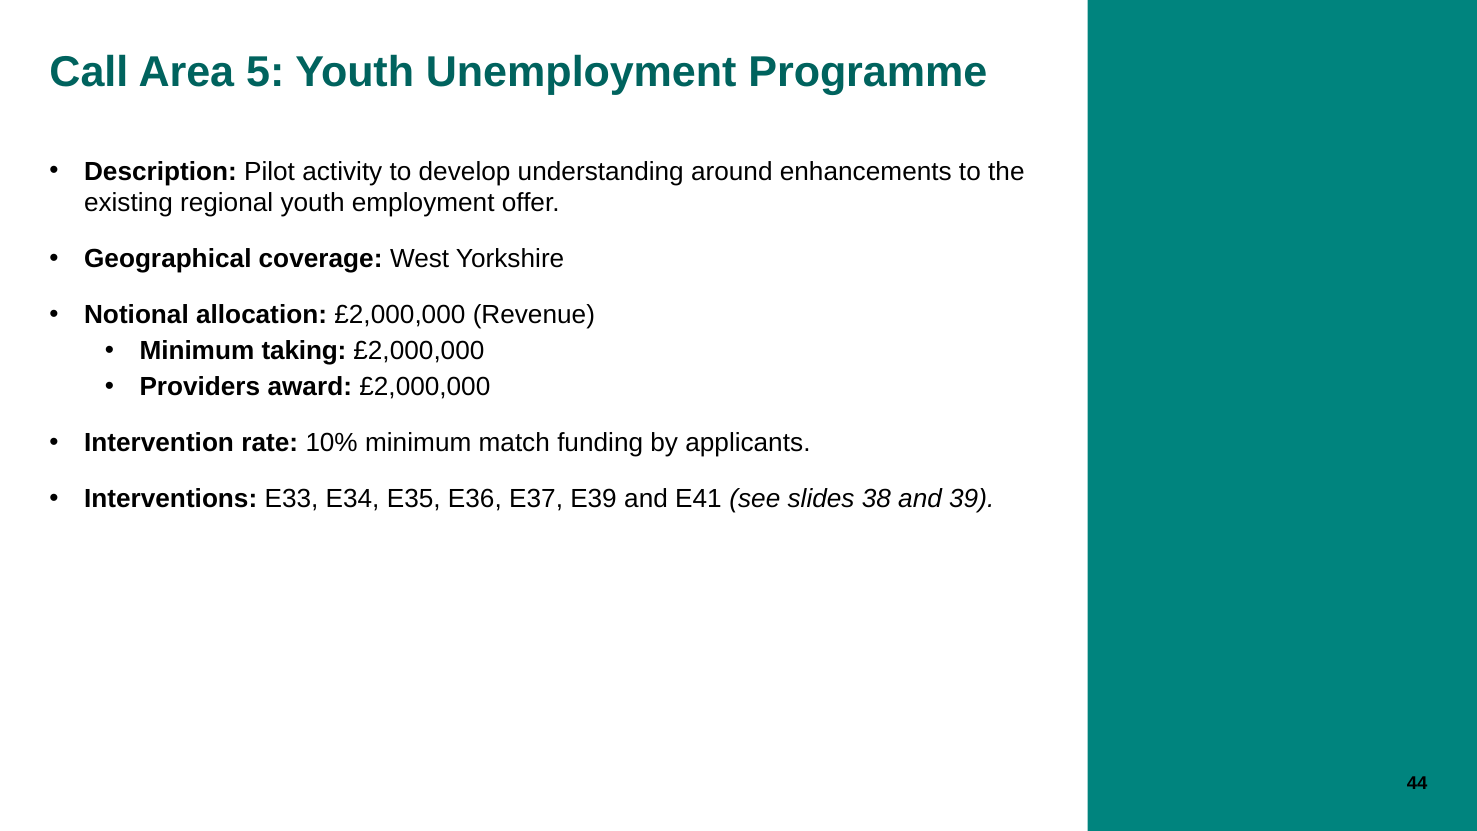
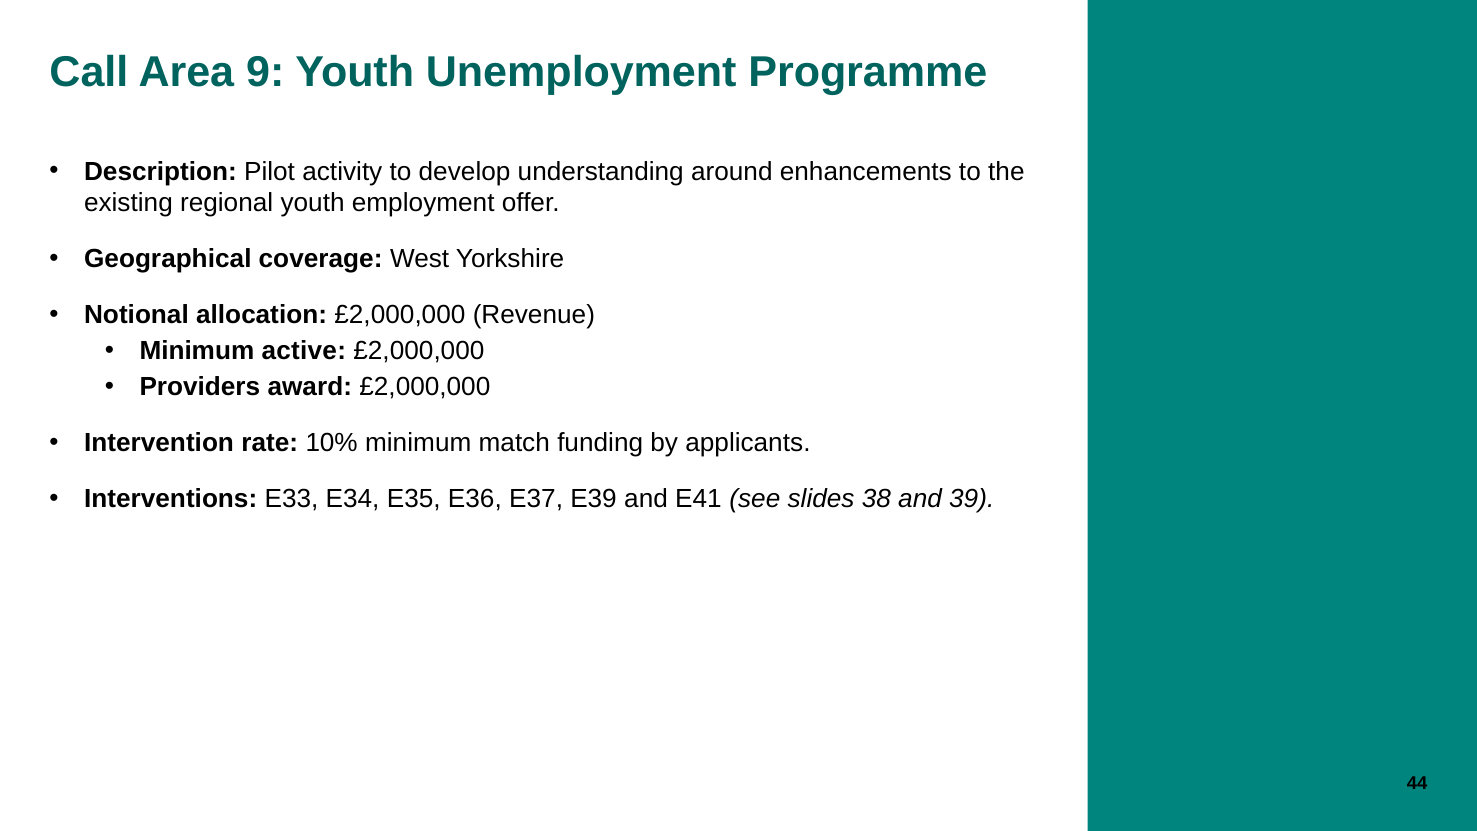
5: 5 -> 9 (265, 72)
taking: taking -> active (304, 351)
